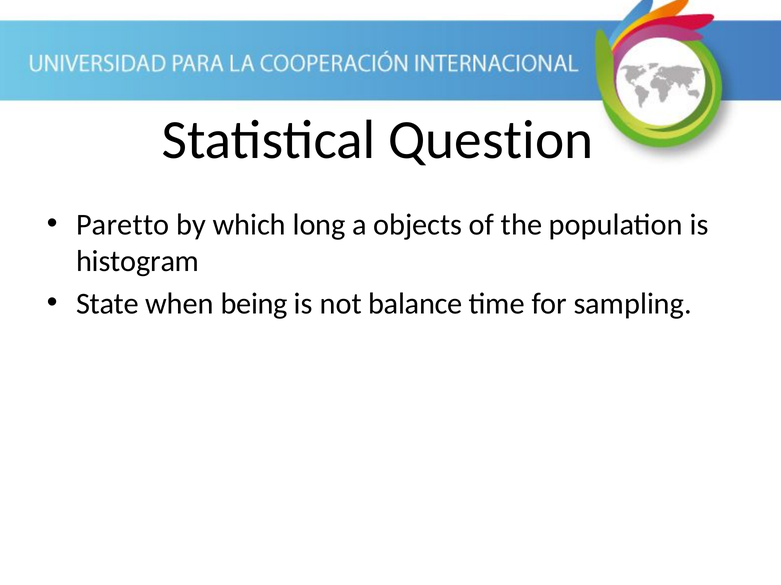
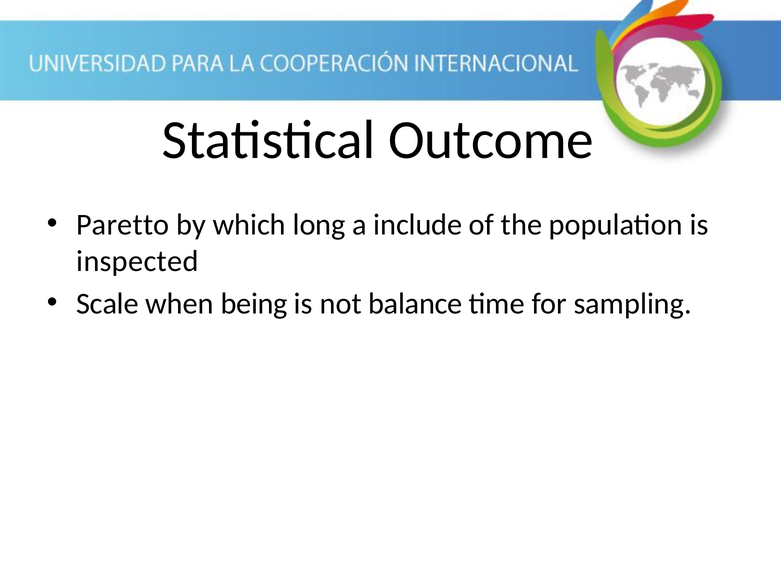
Question: Question -> Outcome (491, 140)
objects: objects -> include (418, 225)
histogram: histogram -> inspected (137, 261)
State: State -> Scale (107, 304)
